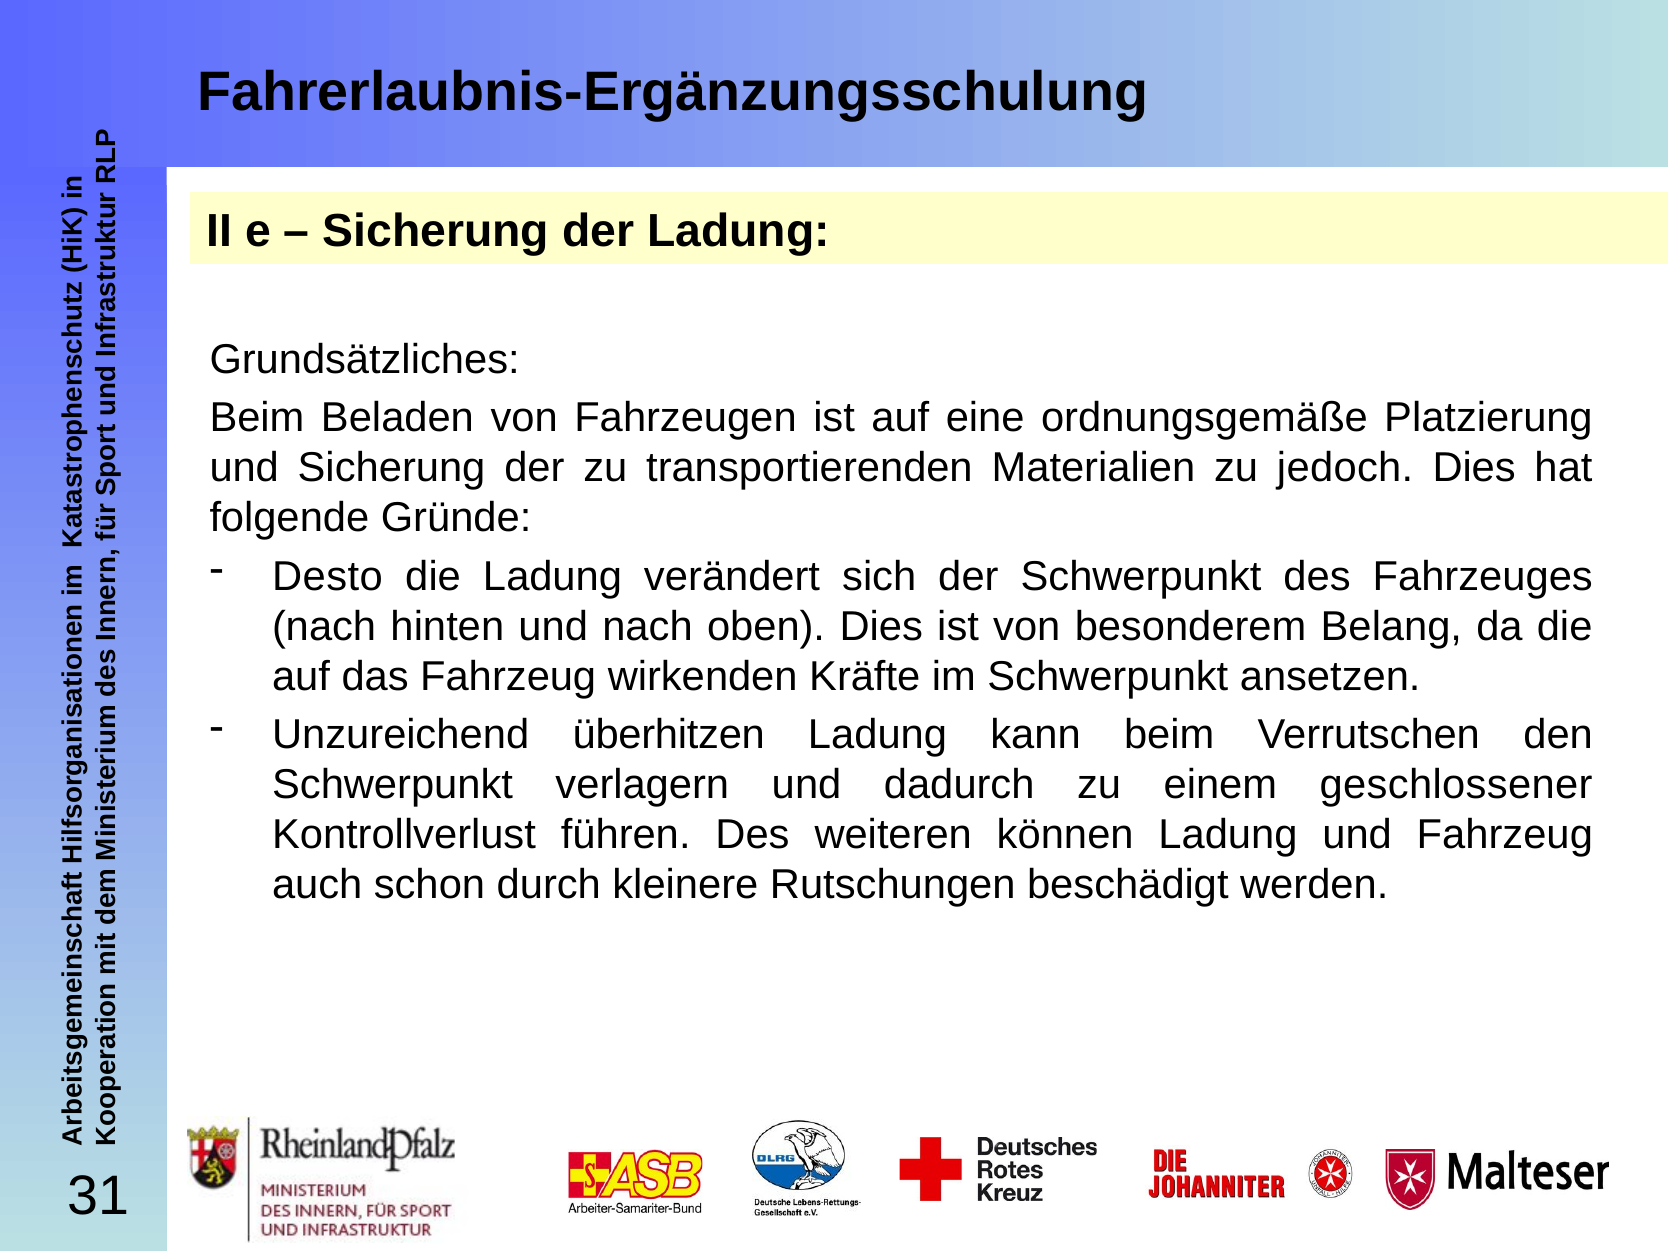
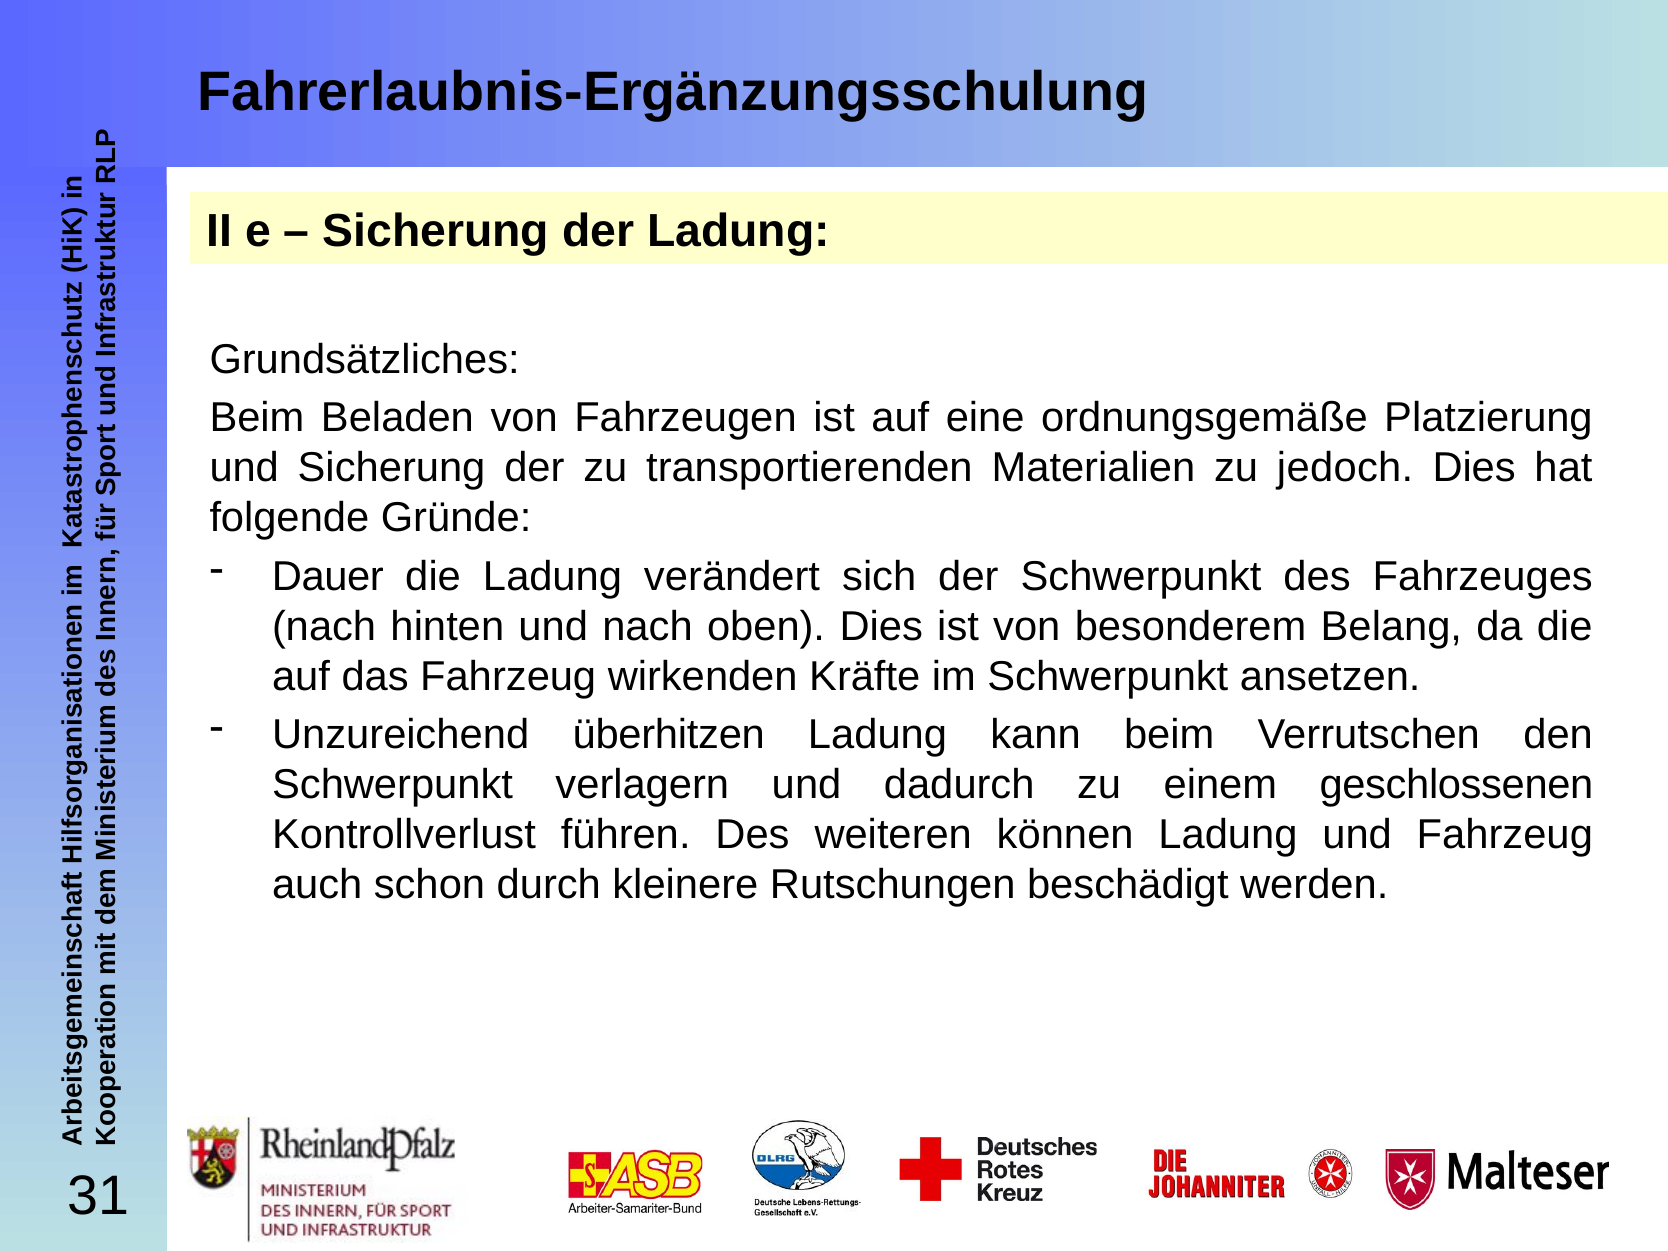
Desto: Desto -> Dauer (328, 577)
geschlossener: geschlossener -> geschlossenen (1456, 785)
